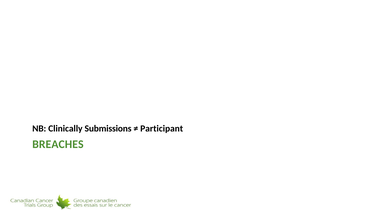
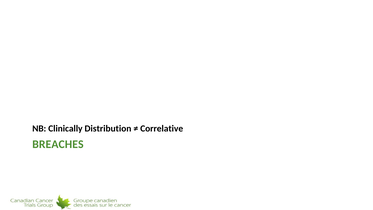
Submissions: Submissions -> Distribution (108, 128)
Participant: Participant -> Correlative (162, 128)
